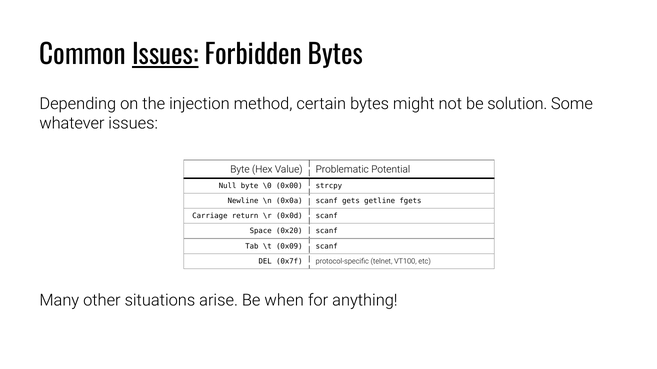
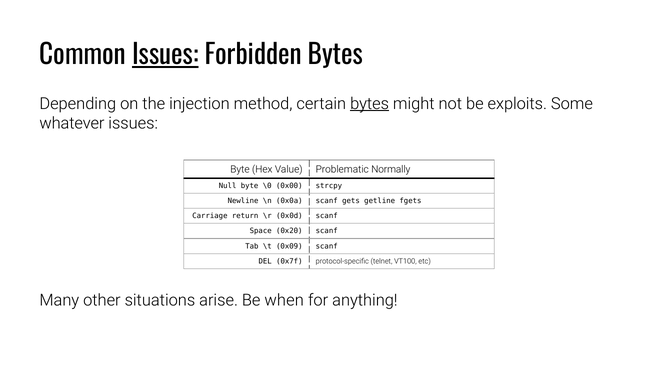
bytes underline: none -> present (370, 104)
solution: solution -> exploits (517, 104)
Potential: Potential -> Normally (391, 170)
